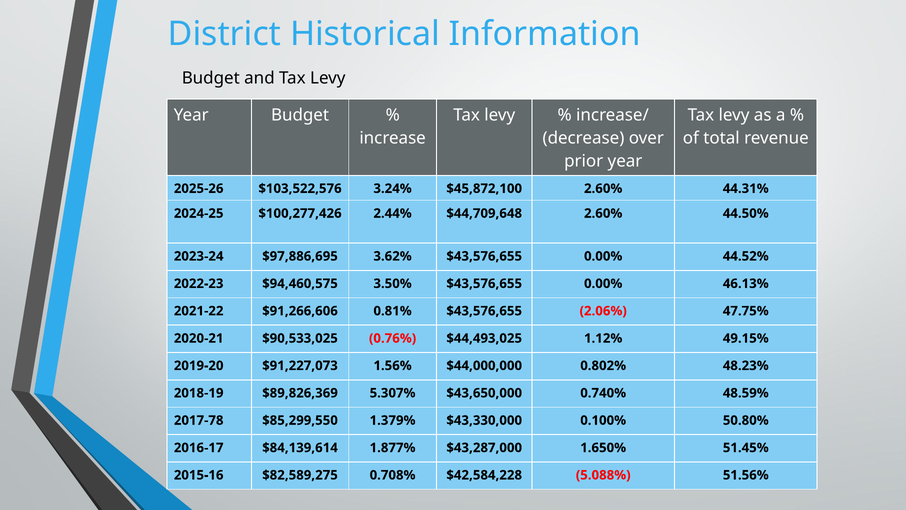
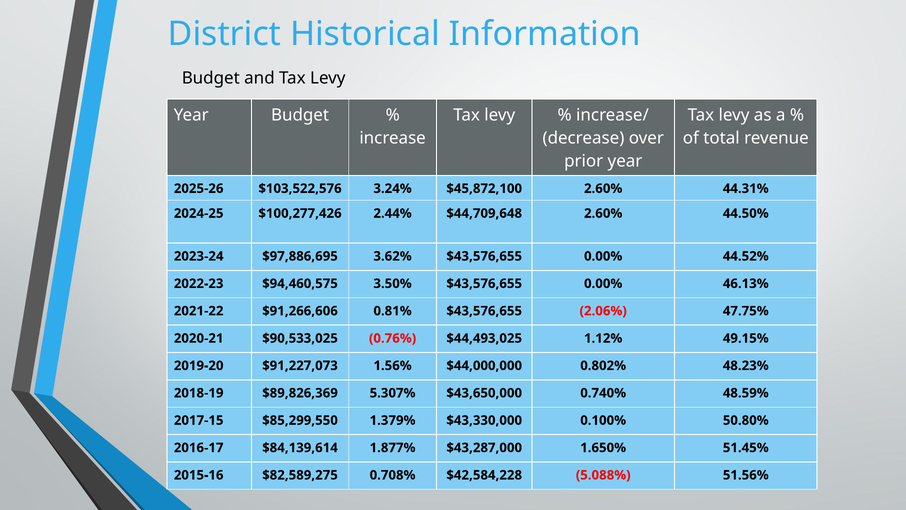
2017-78: 2017-78 -> 2017-15 (199, 420)
